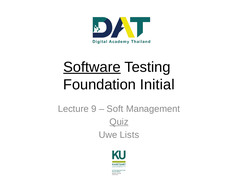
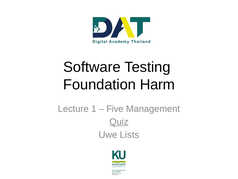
Software underline: present -> none (92, 67)
Initial: Initial -> Harm (157, 84)
9: 9 -> 1 (94, 109)
Soft: Soft -> Five (115, 109)
